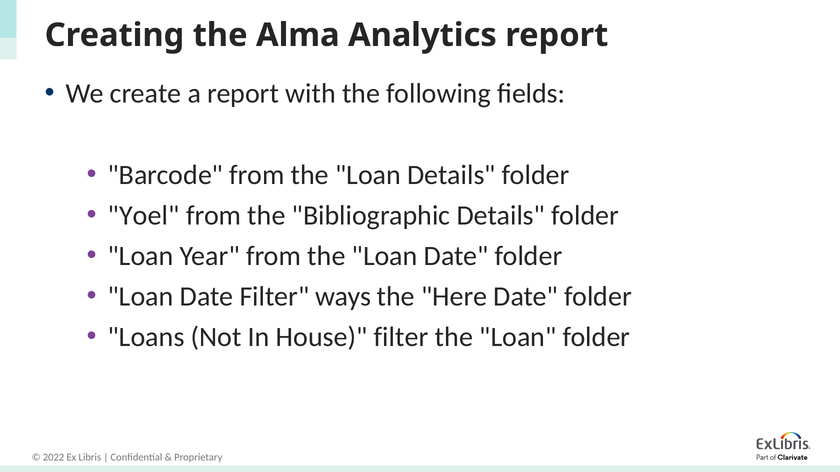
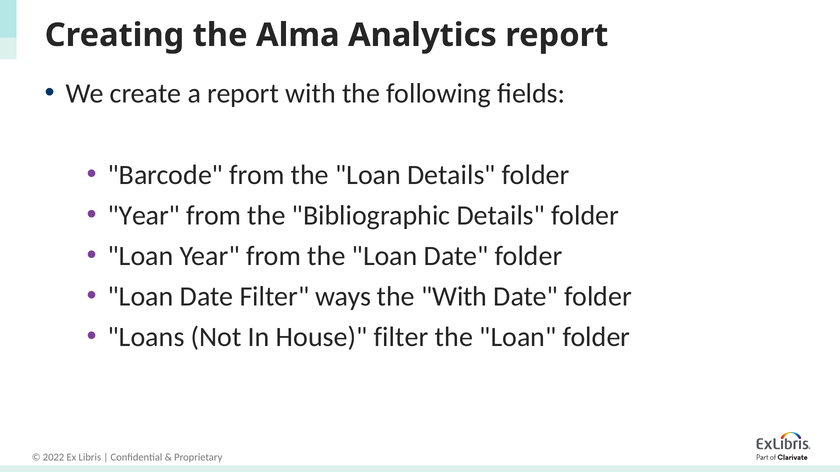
Yoel: Yoel -> Year (144, 216)
the Here: Here -> With (454, 297)
